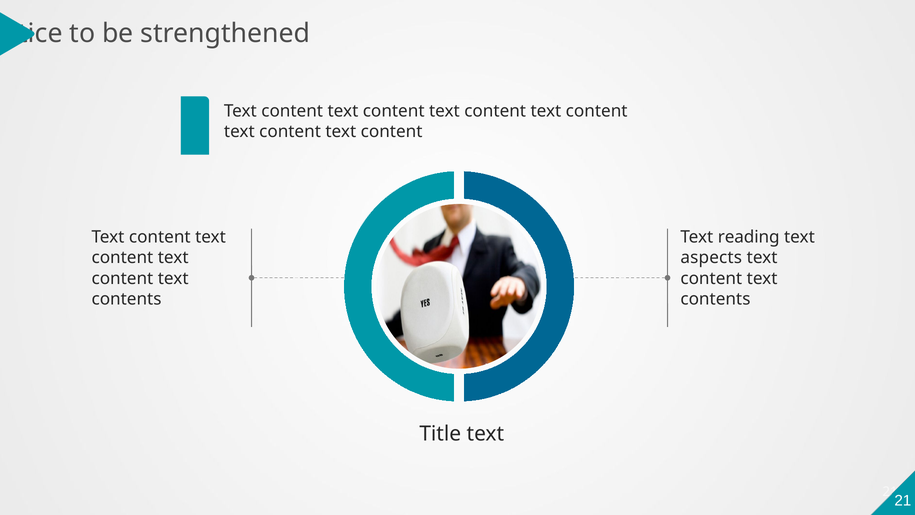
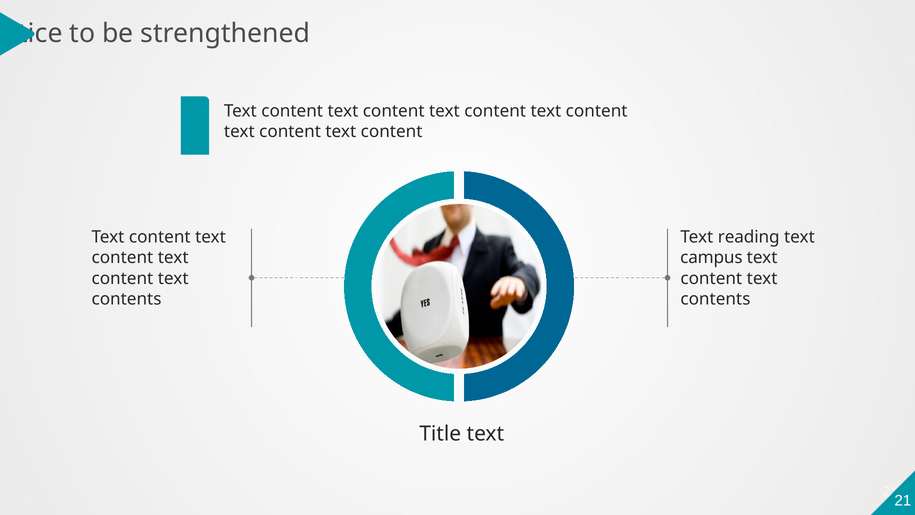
aspects: aspects -> campus (711, 258)
